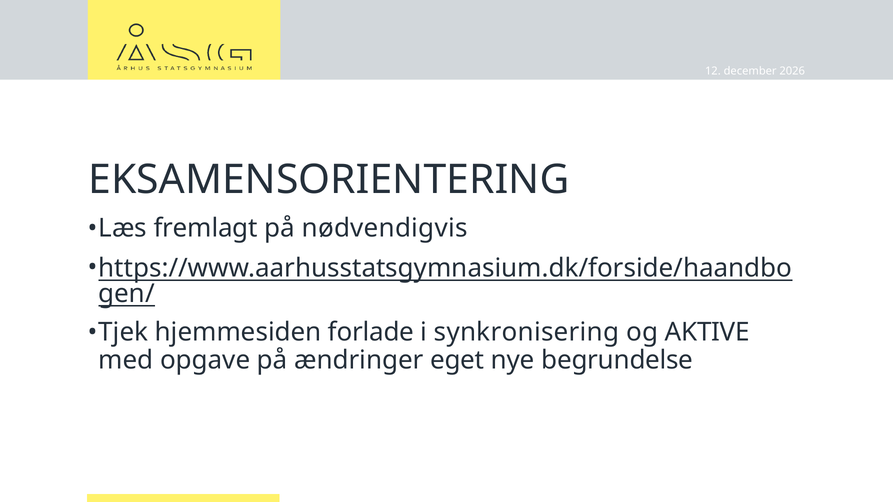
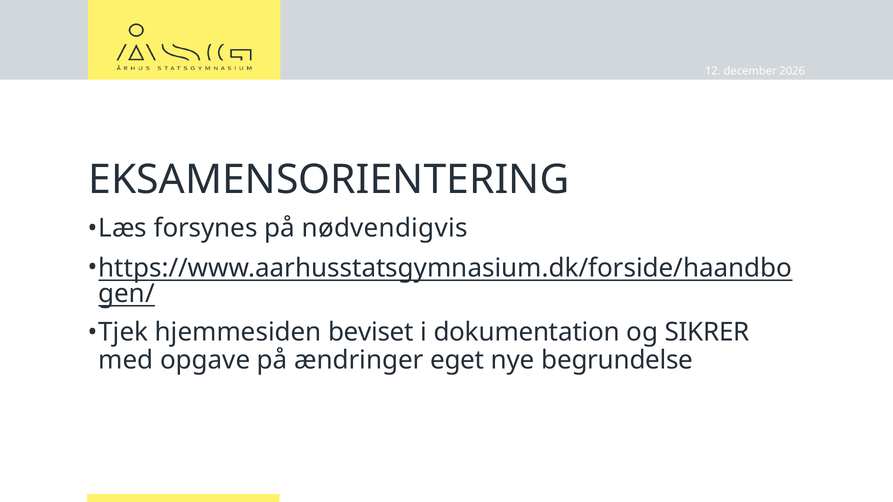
fremlagt: fremlagt -> forsynes (206, 228)
forlade: forlade -> beviset (371, 332)
synkronisering: synkronisering -> dokumentation (527, 332)
AKTIVE: AKTIVE -> SIKRER (707, 332)
